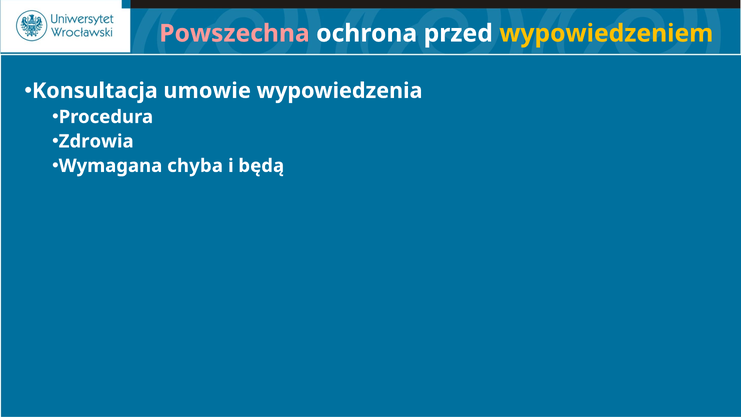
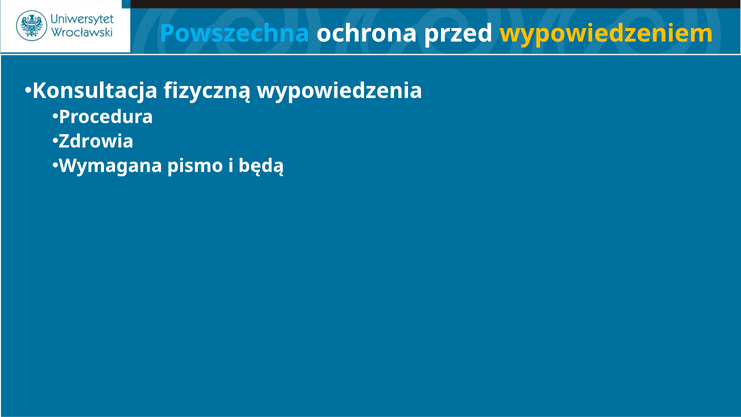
Powszechna colour: pink -> light blue (234, 33)
umowie: umowie -> fizyczną (207, 91)
chyba: chyba -> pismo (195, 166)
